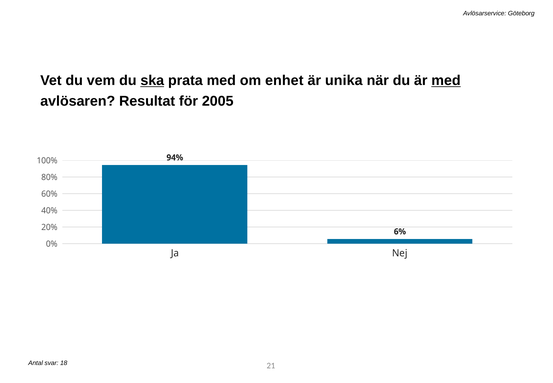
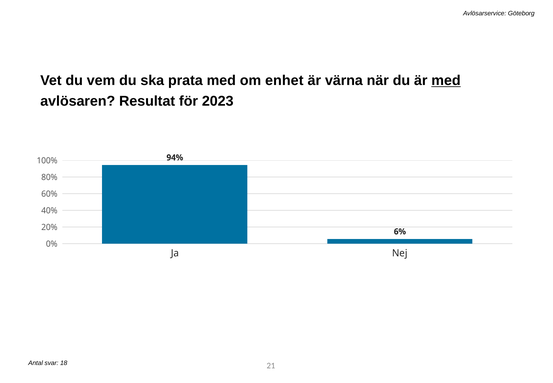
ska underline: present -> none (152, 81)
unika: unika -> värna (344, 81)
2005: 2005 -> 2023 (218, 101)
